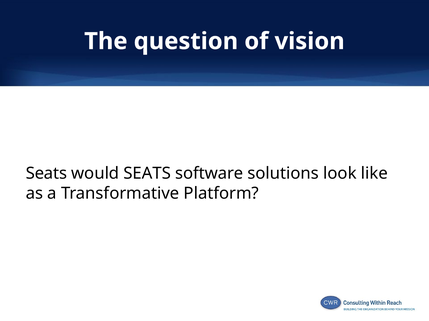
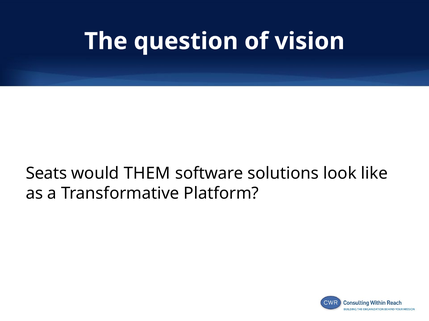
would SEATS: SEATS -> THEM (147, 174)
